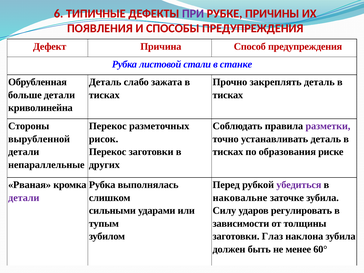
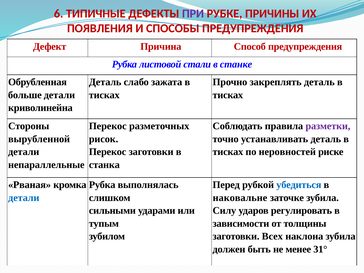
образования: образования -> неровностей (287, 152)
других: других -> станка (104, 165)
убедиться colour: purple -> blue (299, 185)
детали colour: purple -> blue (24, 198)
Глаз: Глаз -> Всех (272, 236)
60°: 60° -> 31° (320, 249)
